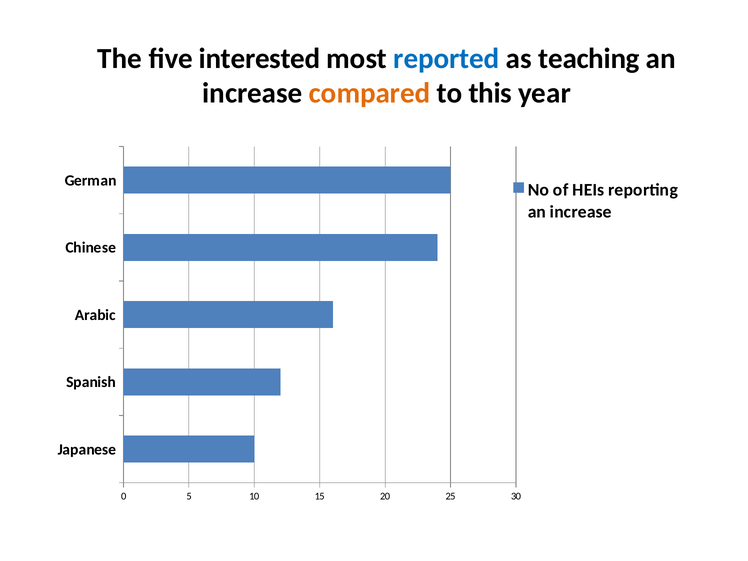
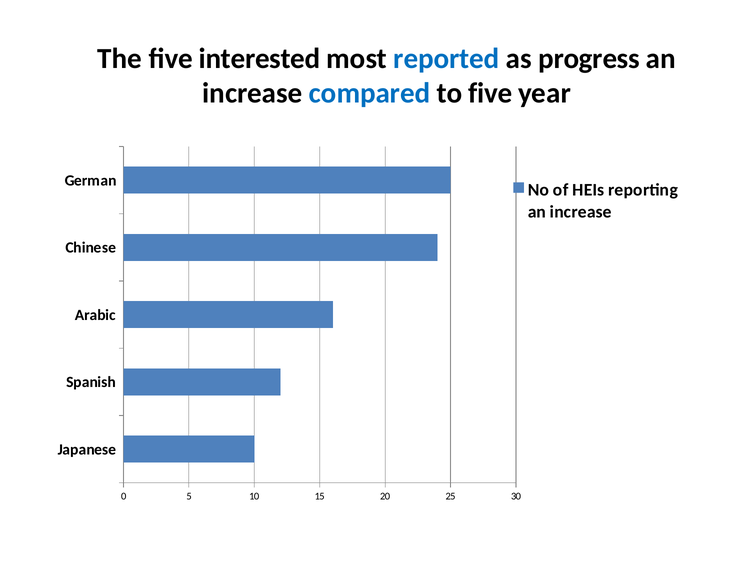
teaching: teaching -> progress (589, 59)
compared colour: orange -> blue (370, 93)
to this: this -> five (490, 93)
